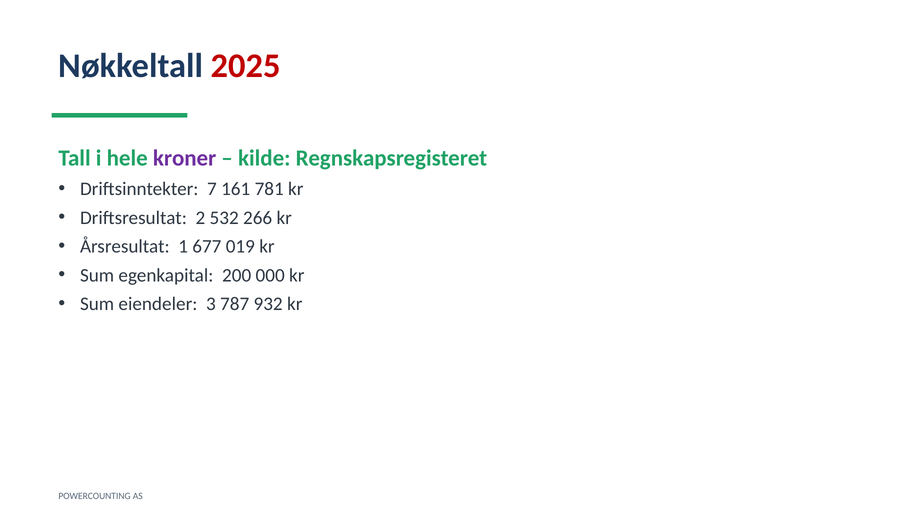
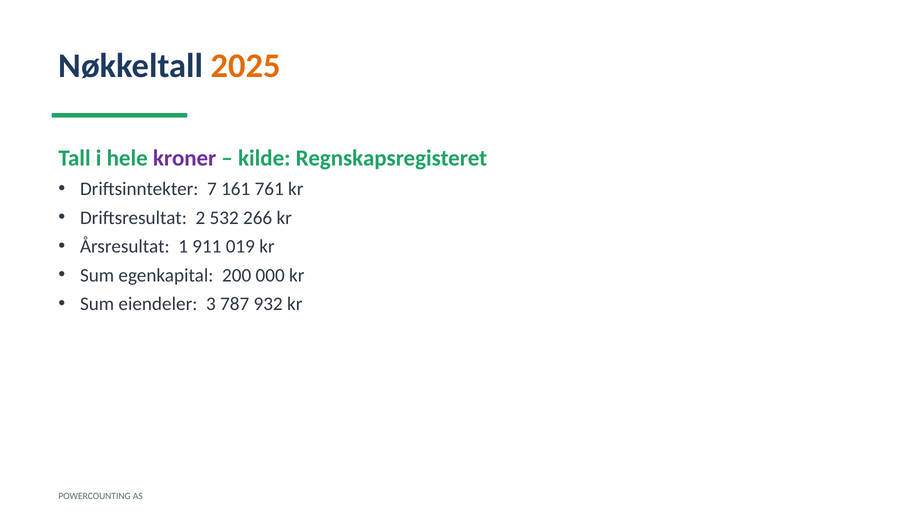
2025 colour: red -> orange (246, 66)
781: 781 -> 761 (269, 189)
677: 677 -> 911 (207, 246)
